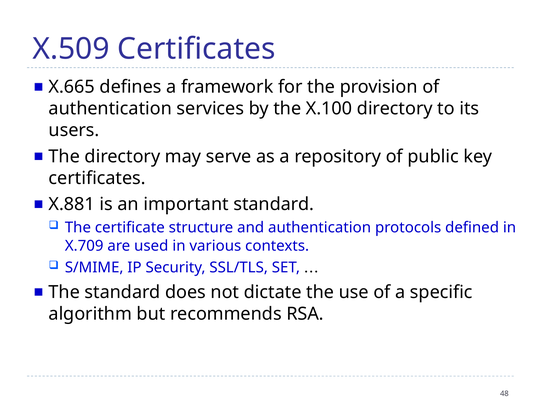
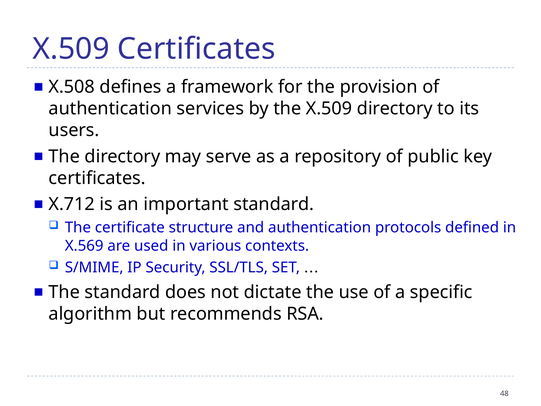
X.665: X.665 -> X.508 (72, 87)
the X.100: X.100 -> X.509 (329, 109)
X.881: X.881 -> X.712 (72, 204)
X.709: X.709 -> X.569 (84, 246)
